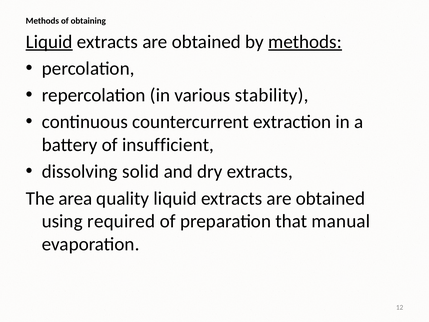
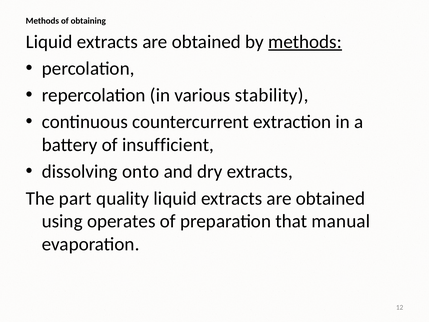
Liquid underline: present -> none (49, 42)
solid: solid -> onto (141, 172)
area: area -> part (75, 198)
required: required -> operates (121, 221)
